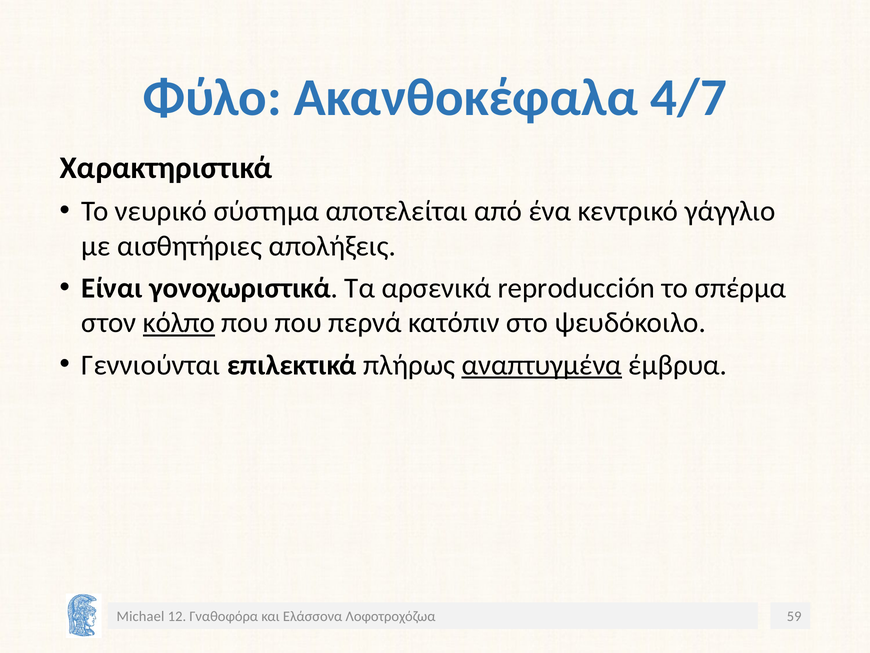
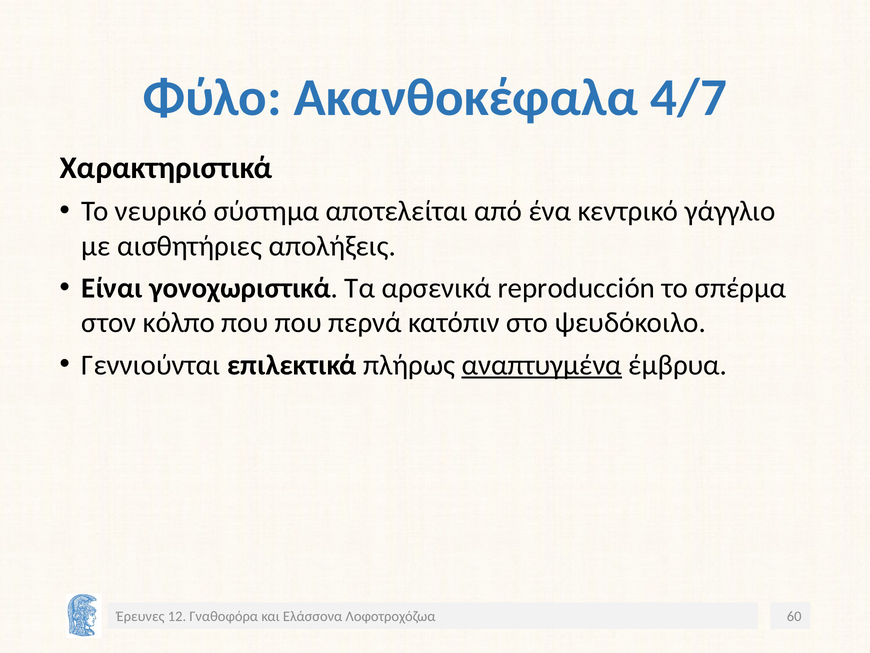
κόλπο underline: present -> none (179, 323)
Michael: Michael -> Έρευνες (141, 616)
59: 59 -> 60 (794, 616)
